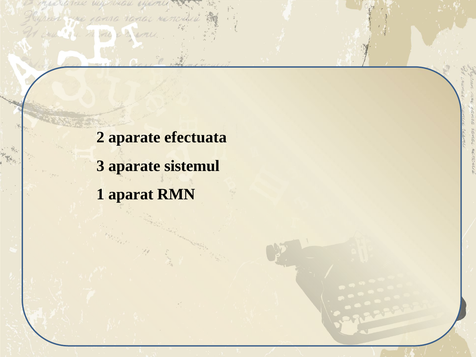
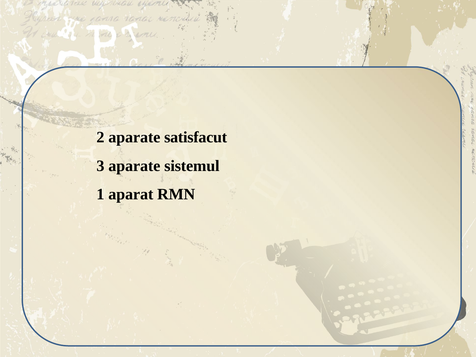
efectuata: efectuata -> satisfacut (196, 137)
